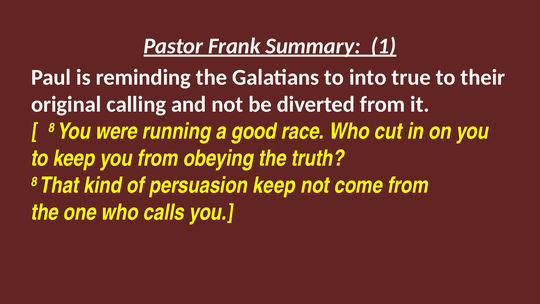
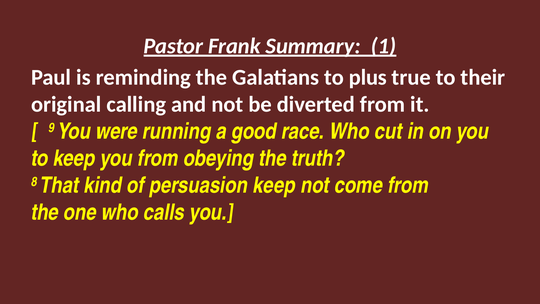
into: into -> plus (368, 77)
8: 8 -> 9 (51, 128)
